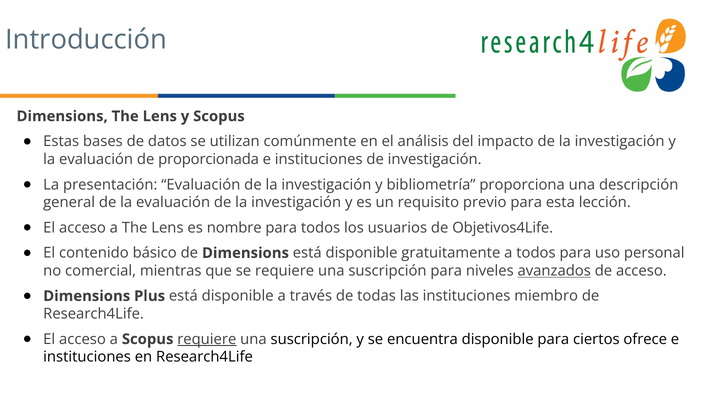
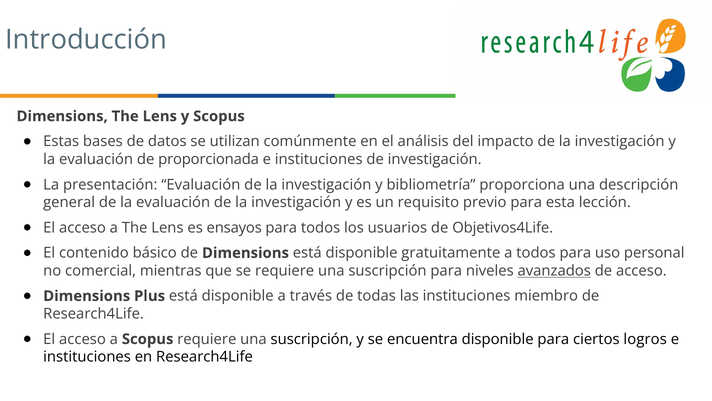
nombre: nombre -> ensayos (234, 227)
requiere underline: present -> none (207, 339)
ofrece: ofrece -> logros (645, 339)
